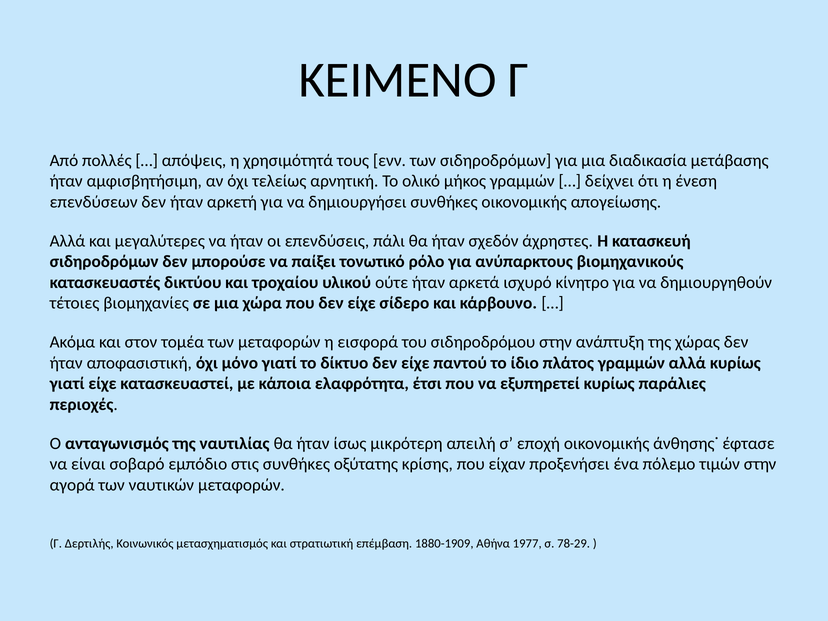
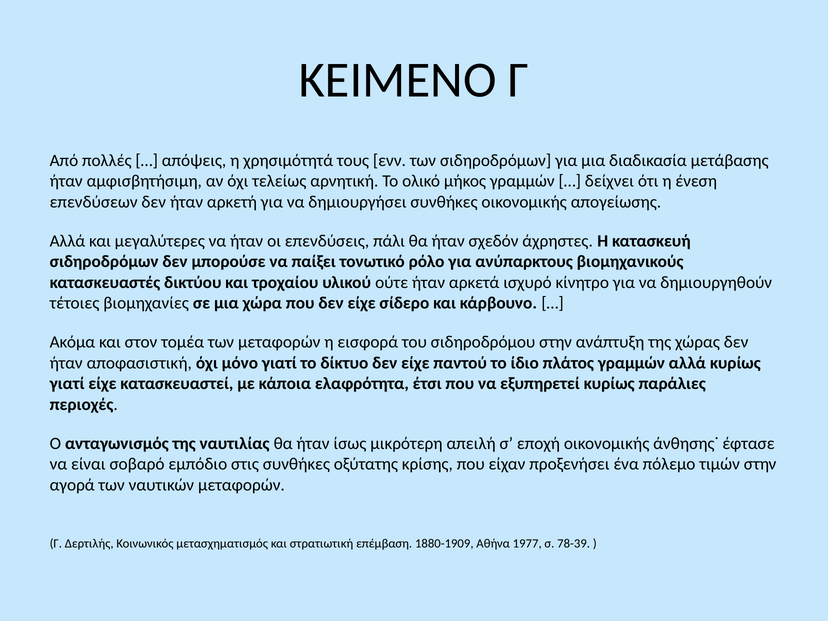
78-29: 78-29 -> 78-39 (574, 543)
